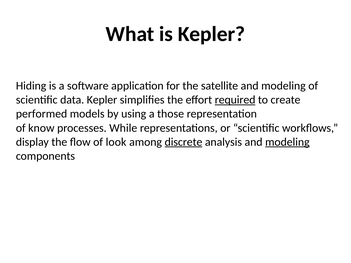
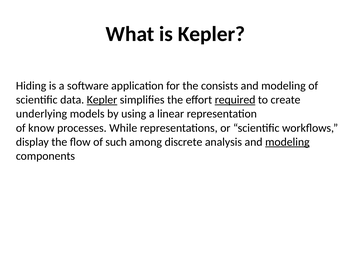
satellite: satellite -> consists (220, 86)
Kepler underline: none -> present (102, 100)
performed: performed -> underlying (41, 114)
those: those -> linear (171, 114)
look: look -> such (116, 142)
discrete underline: present -> none (183, 142)
